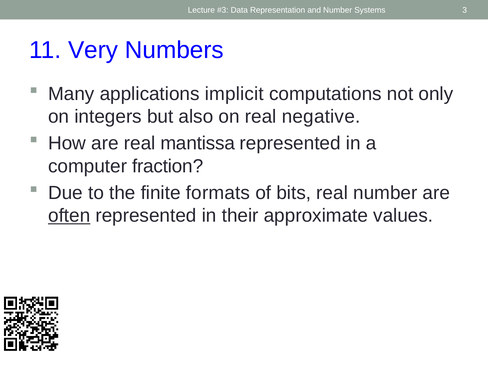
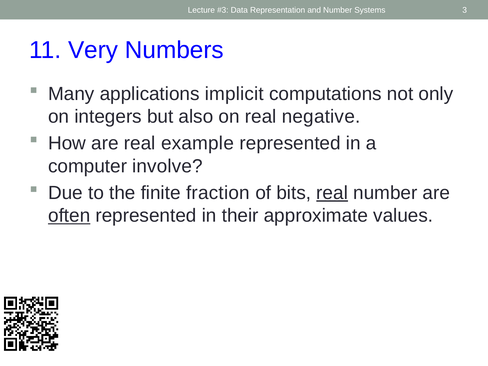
mantissa: mantissa -> example (197, 143)
fraction: fraction -> involve (167, 166)
formats: formats -> fraction (218, 193)
real underline: none -> present (332, 193)
